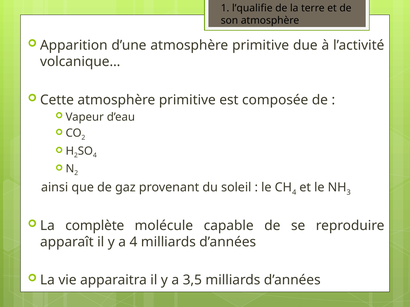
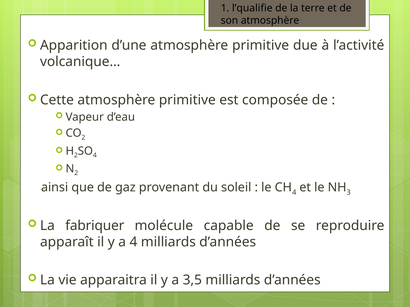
complète: complète -> fabriquer (95, 226)
